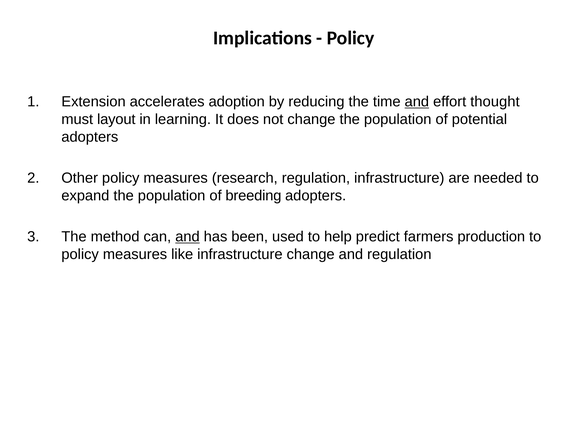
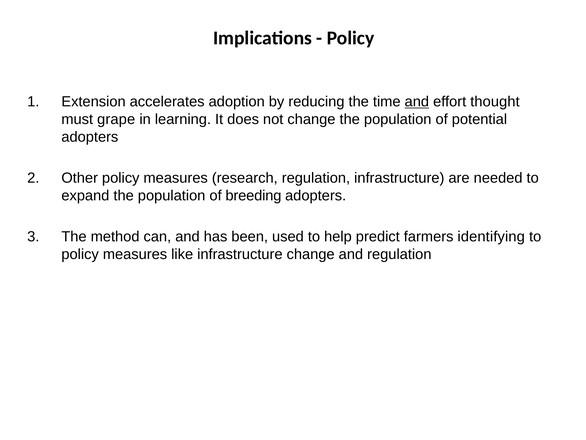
layout: layout -> grape (116, 119)
and underline: present -> none (187, 236)
production: production -> identifying (491, 236)
